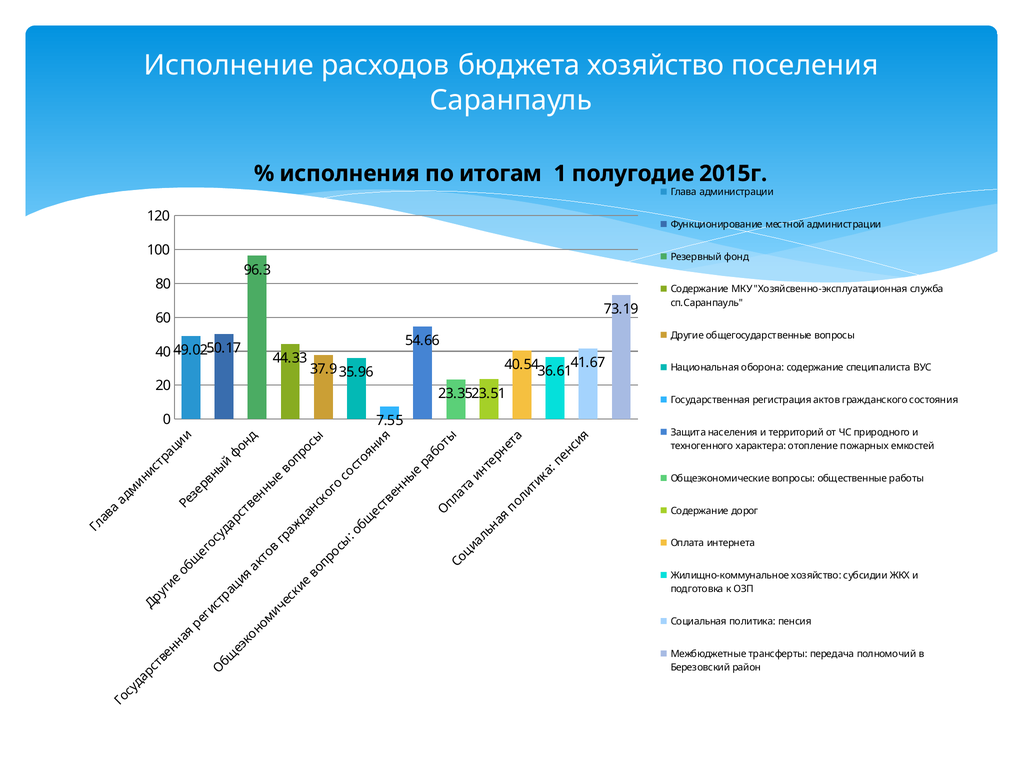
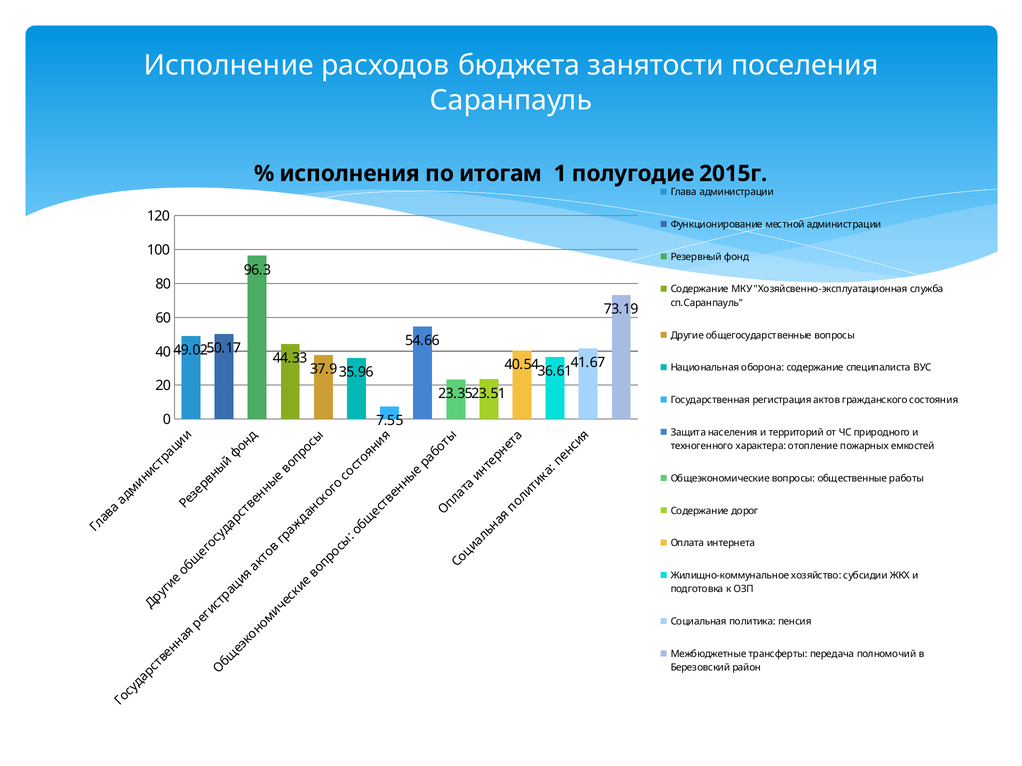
бюджета хозяйство: хозяйство -> занятости (656, 65)
